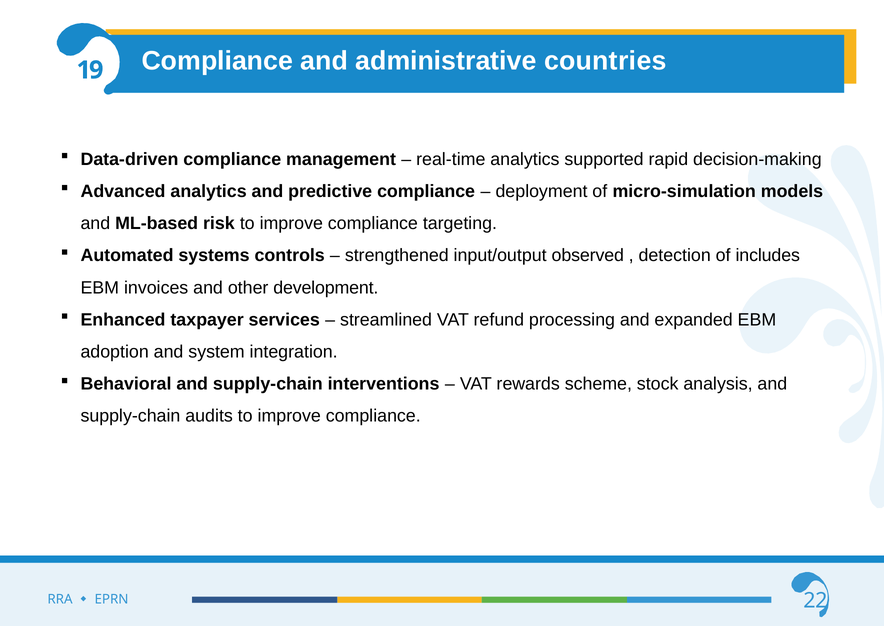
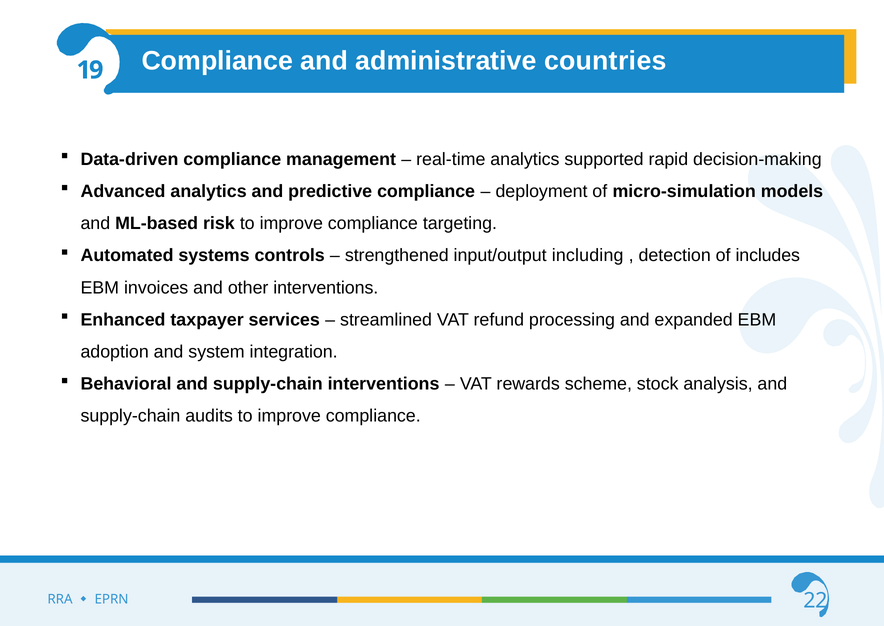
observed: observed -> including (588, 255)
other development: development -> interventions (326, 287)
